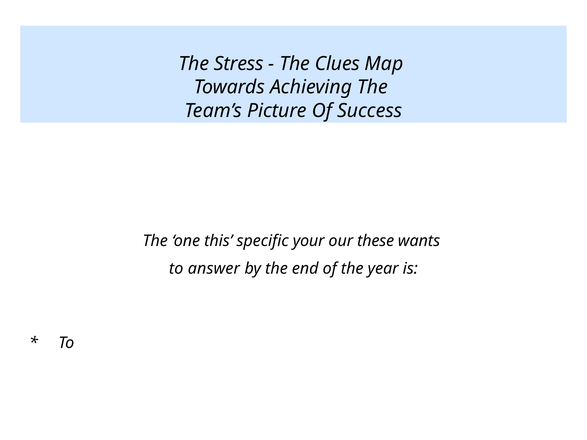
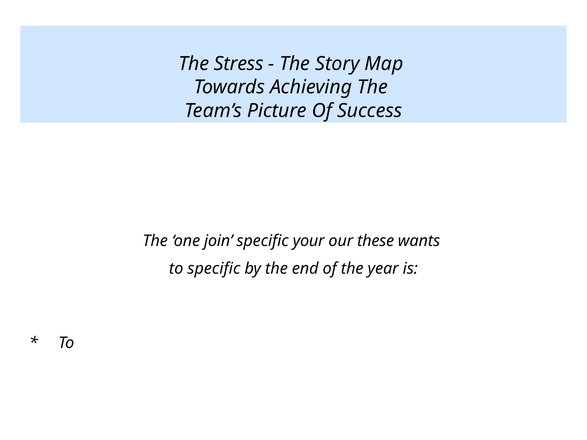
Clues: Clues -> Story (337, 64)
this: this -> join (218, 241)
to answer: answer -> specific (214, 269)
